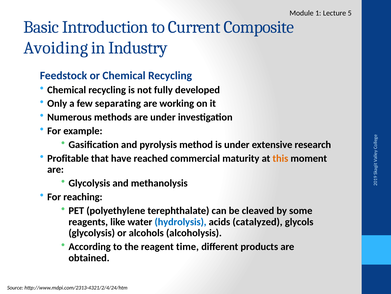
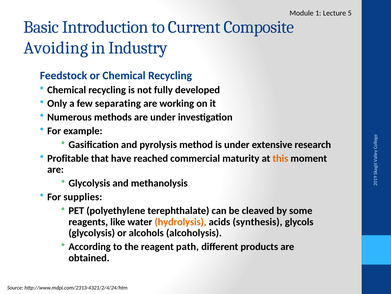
reaching: reaching -> supplies (83, 196)
hydrolysis colour: blue -> orange (181, 221)
catalyzed: catalyzed -> synthesis (258, 221)
time: time -> path (187, 246)
